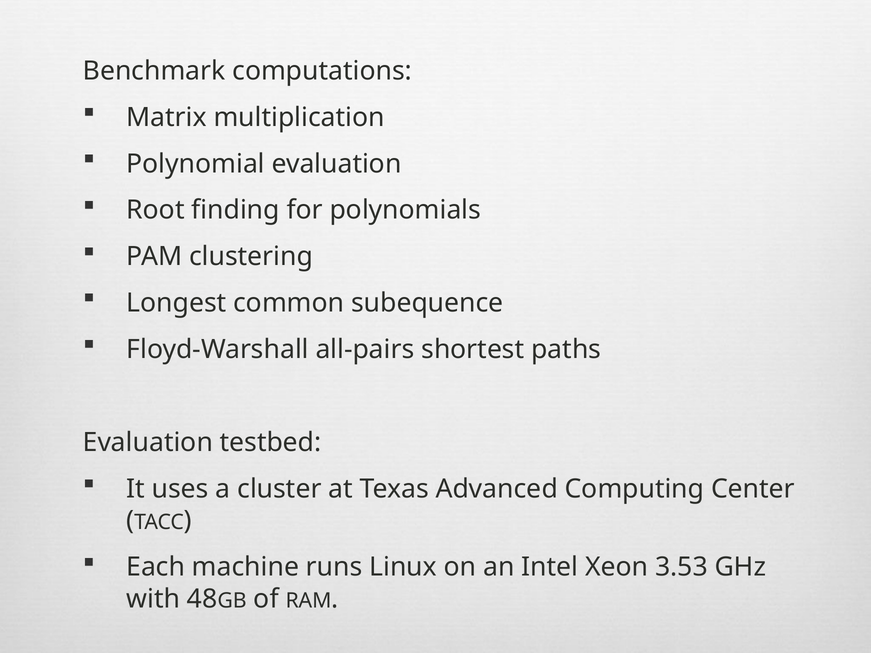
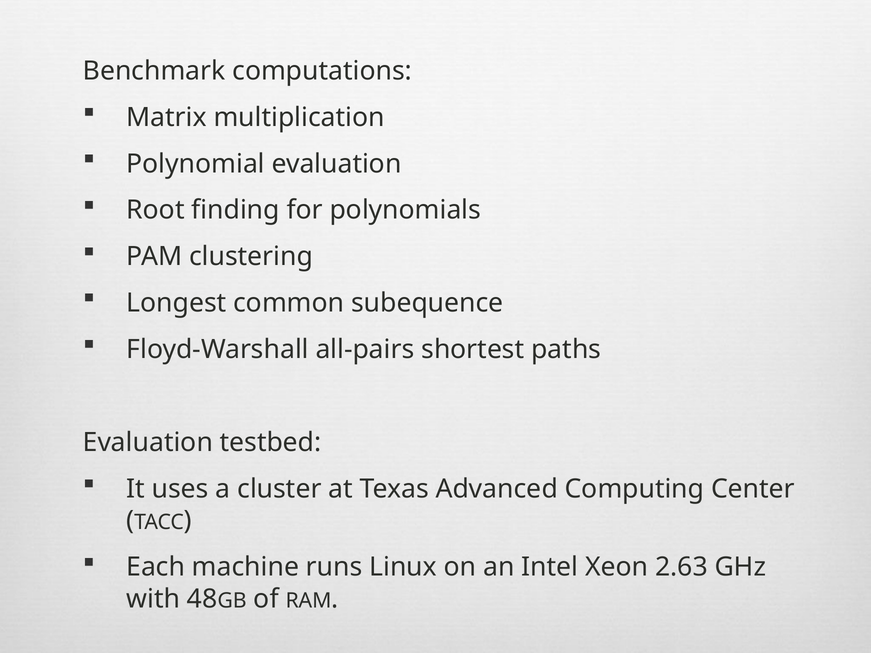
3.53: 3.53 -> 2.63 (681, 567)
